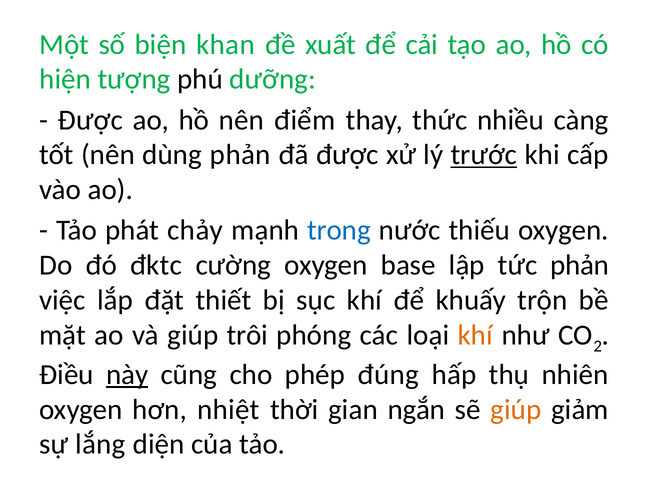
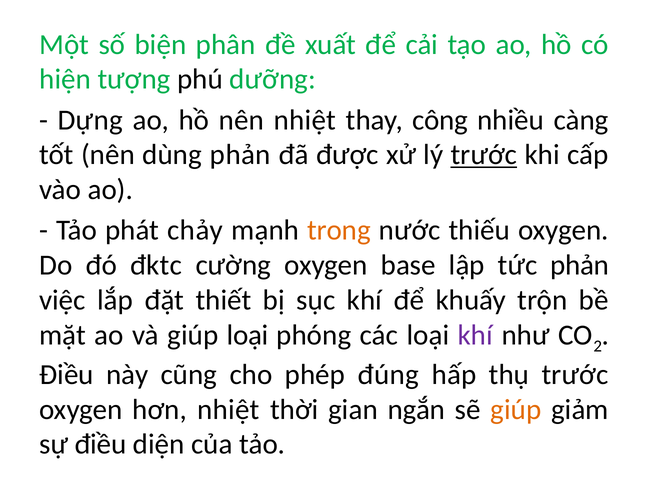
khan: khan -> phân (226, 45)
Được: Được -> Dựng (90, 120)
nên điểm: điểm -> nhiệt (305, 120)
thức: thức -> công (440, 120)
trong colour: blue -> orange (339, 231)
giúp trôi: trôi -> loại (248, 335)
khí colour: orange -> purple (475, 335)
này underline: present -> none (127, 375)
thụ nhiên: nhiên -> trước (575, 375)
sự lắng: lắng -> điều (101, 445)
